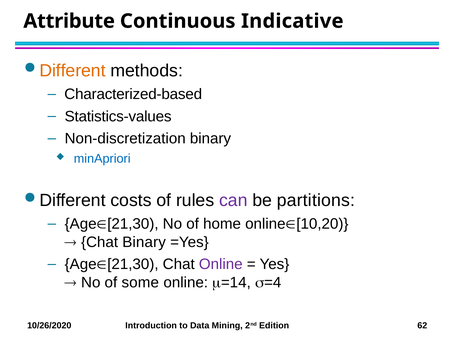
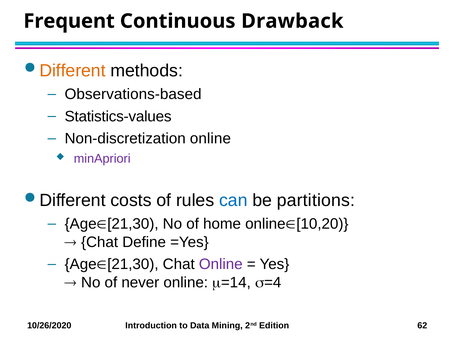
Attribute: Attribute -> Frequent (69, 21)
Indicative: Indicative -> Drawback (292, 21)
Characterized-based: Characterized-based -> Observations-based (133, 94)
Non-discretization binary: binary -> online (210, 139)
minApriori colour: blue -> purple (102, 159)
can colour: purple -> blue (233, 201)
Chat Binary: Binary -> Define (144, 242)
some: some -> never (140, 283)
